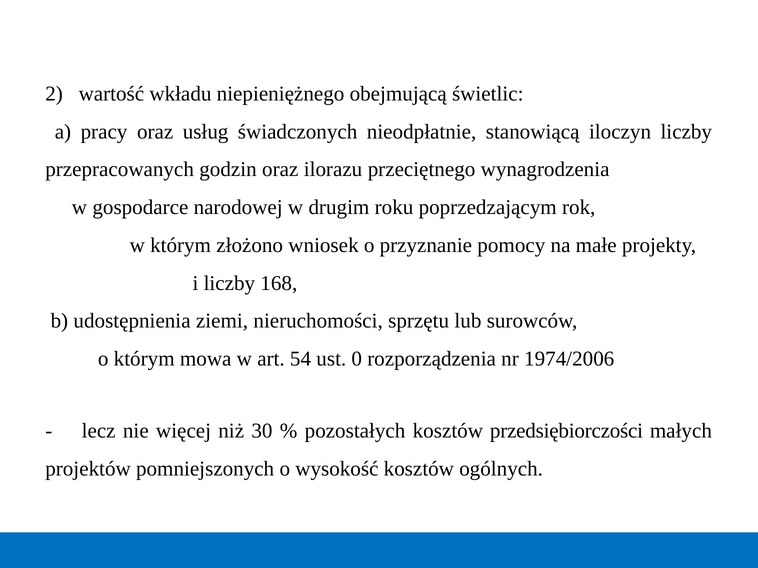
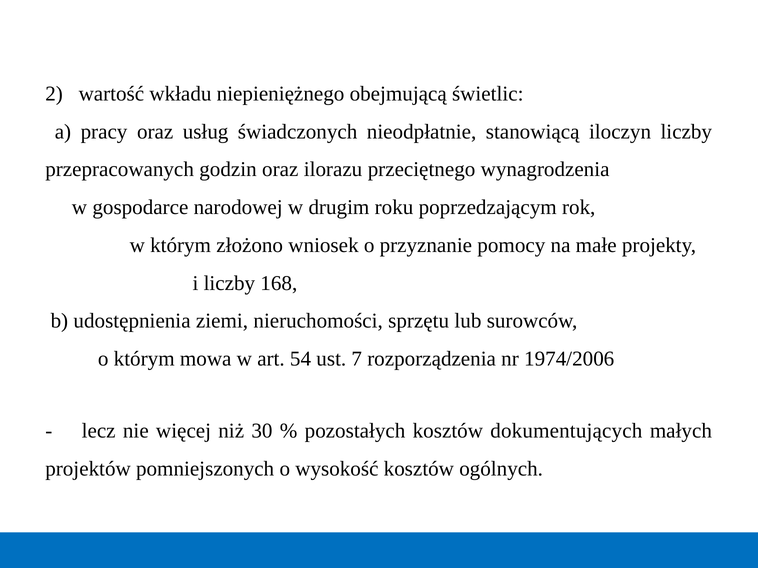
0: 0 -> 7 (357, 359)
przedsiębiorczości: przedsiębiorczości -> dokumentujących (566, 431)
